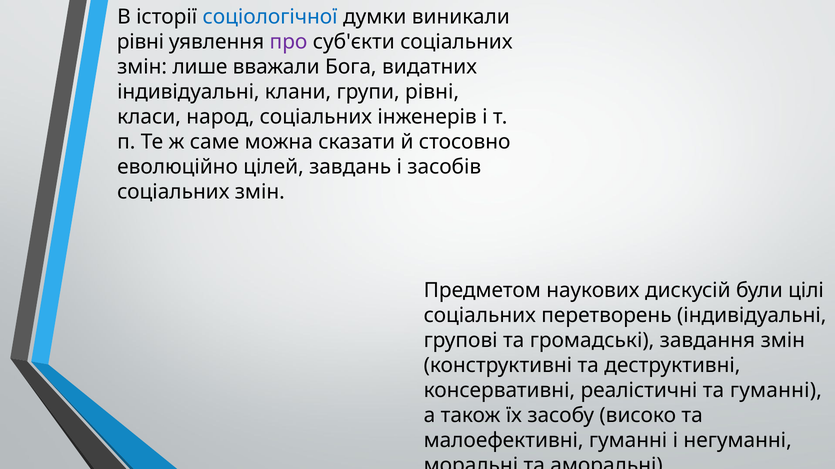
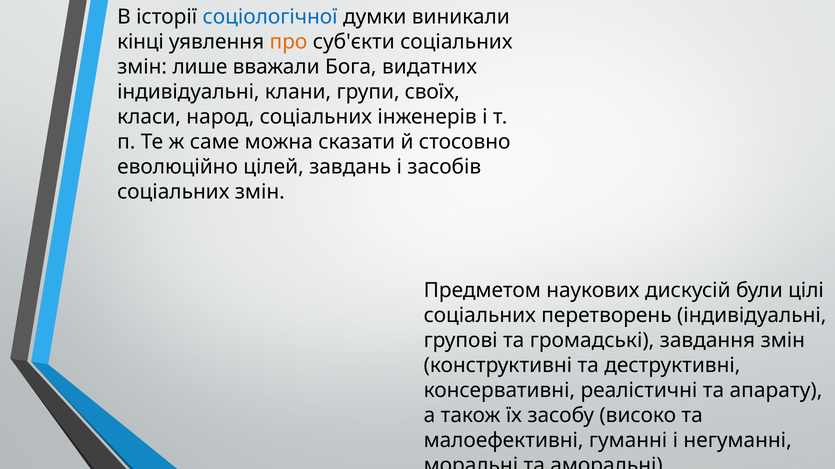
рівні: рівні -> кінці (140, 42)
про colour: purple -> orange (288, 42)
групи рівні: рівні -> своїх (432, 92)
та гуманні: гуманні -> апарату (776, 391)
